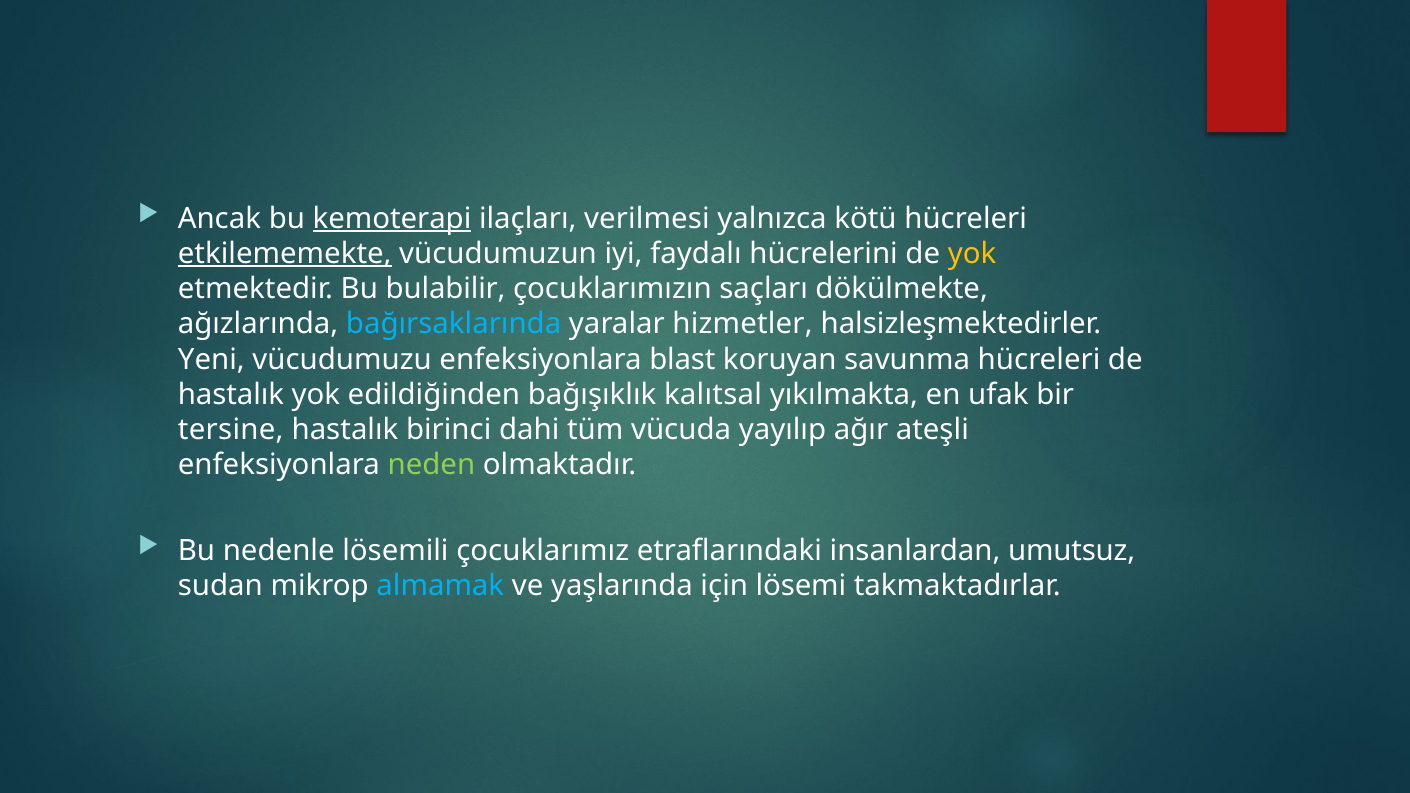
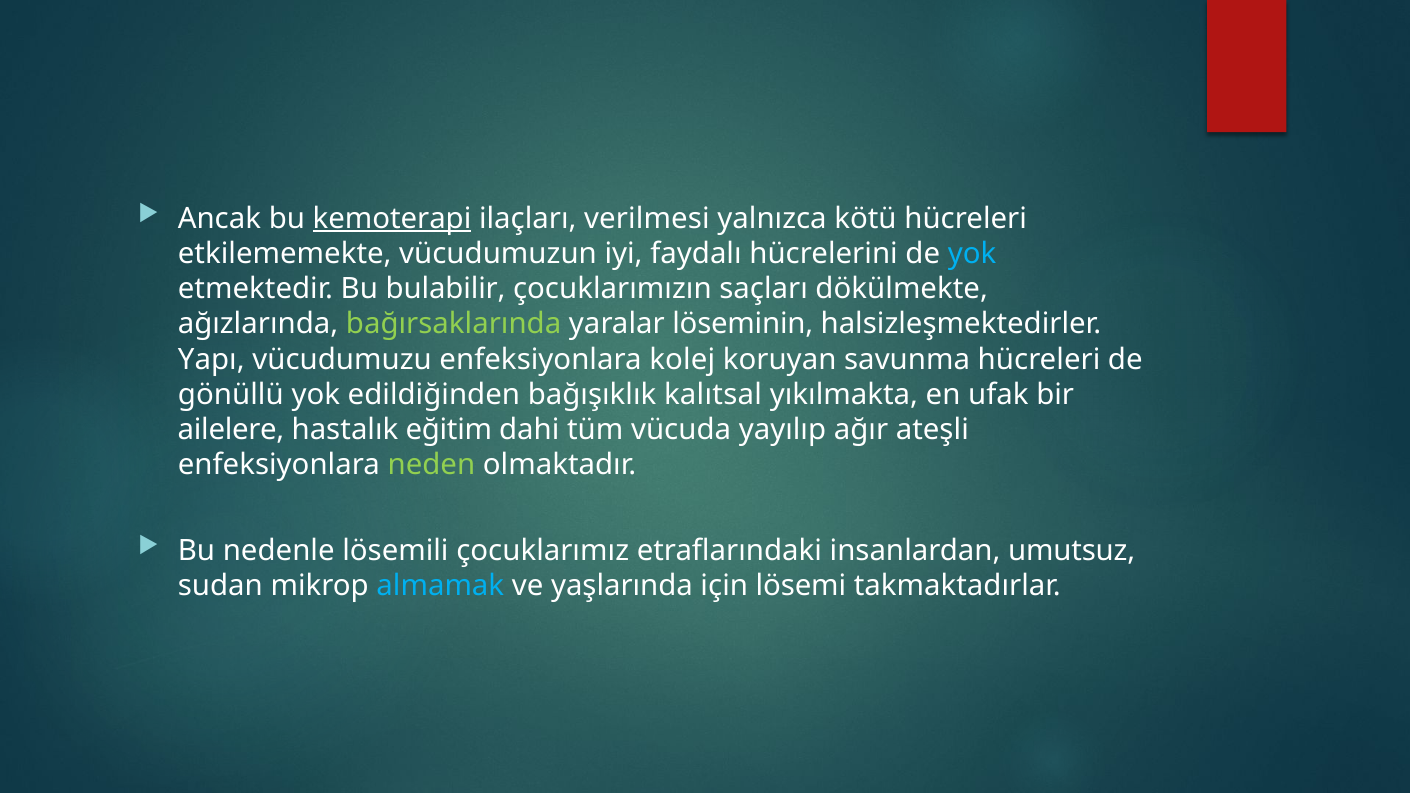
etkilememekte underline: present -> none (285, 254)
yok colour: yellow -> light blue (972, 254)
bağırsaklarında colour: light blue -> light green (454, 324)
hizmetler: hizmetler -> löseminin (743, 324)
Yeni: Yeni -> Yapı (211, 359)
blast: blast -> kolej (682, 359)
hastalık: hastalık -> gönüllü (231, 395)
tersine: tersine -> ailelere (231, 430)
birinci: birinci -> eğitim (449, 430)
